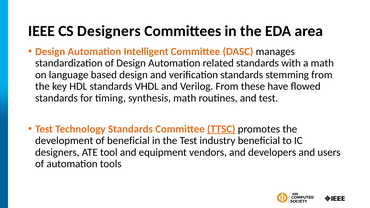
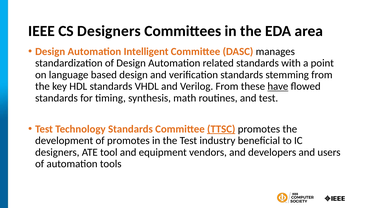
a math: math -> point (322, 63)
have underline: none -> present (278, 86)
of beneficial: beneficial -> promotes (128, 141)
